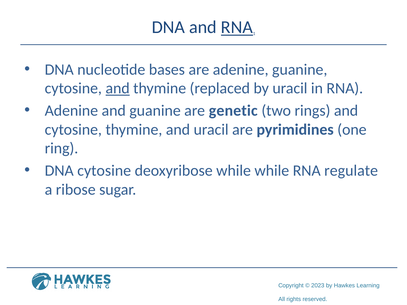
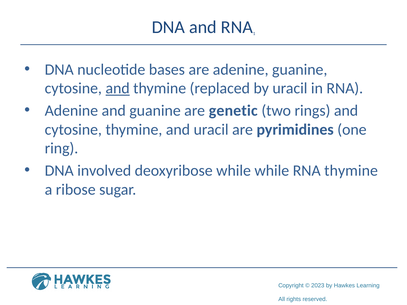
RNA underline: present -> none (237, 27)
DNA cytosine: cytosine -> involved (104, 171)
RNA regulate: regulate -> thymine (351, 171)
